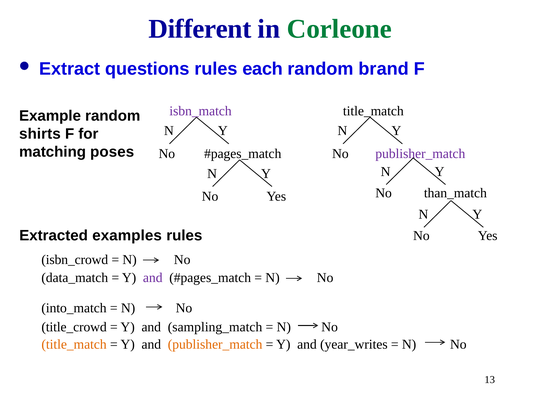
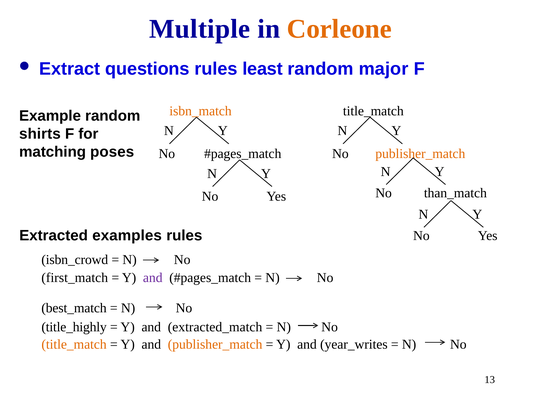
Different: Different -> Multiple (200, 29)
Corleone colour: green -> orange (339, 29)
each: each -> least (263, 69)
brand: brand -> major (384, 69)
isbn_match colour: purple -> orange (201, 111)
publisher_match colour: purple -> orange (420, 154)
data_match: data_match -> first_match (75, 278)
into_match: into_match -> best_match (74, 308)
title_crowd: title_crowd -> title_highly (74, 327)
sampling_match: sampling_match -> extracted_match (215, 327)
